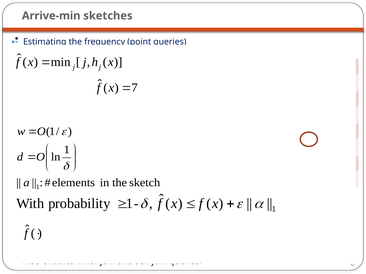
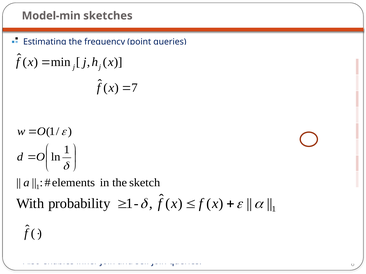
Arrive-min: Arrive-min -> Model-min (51, 16)
